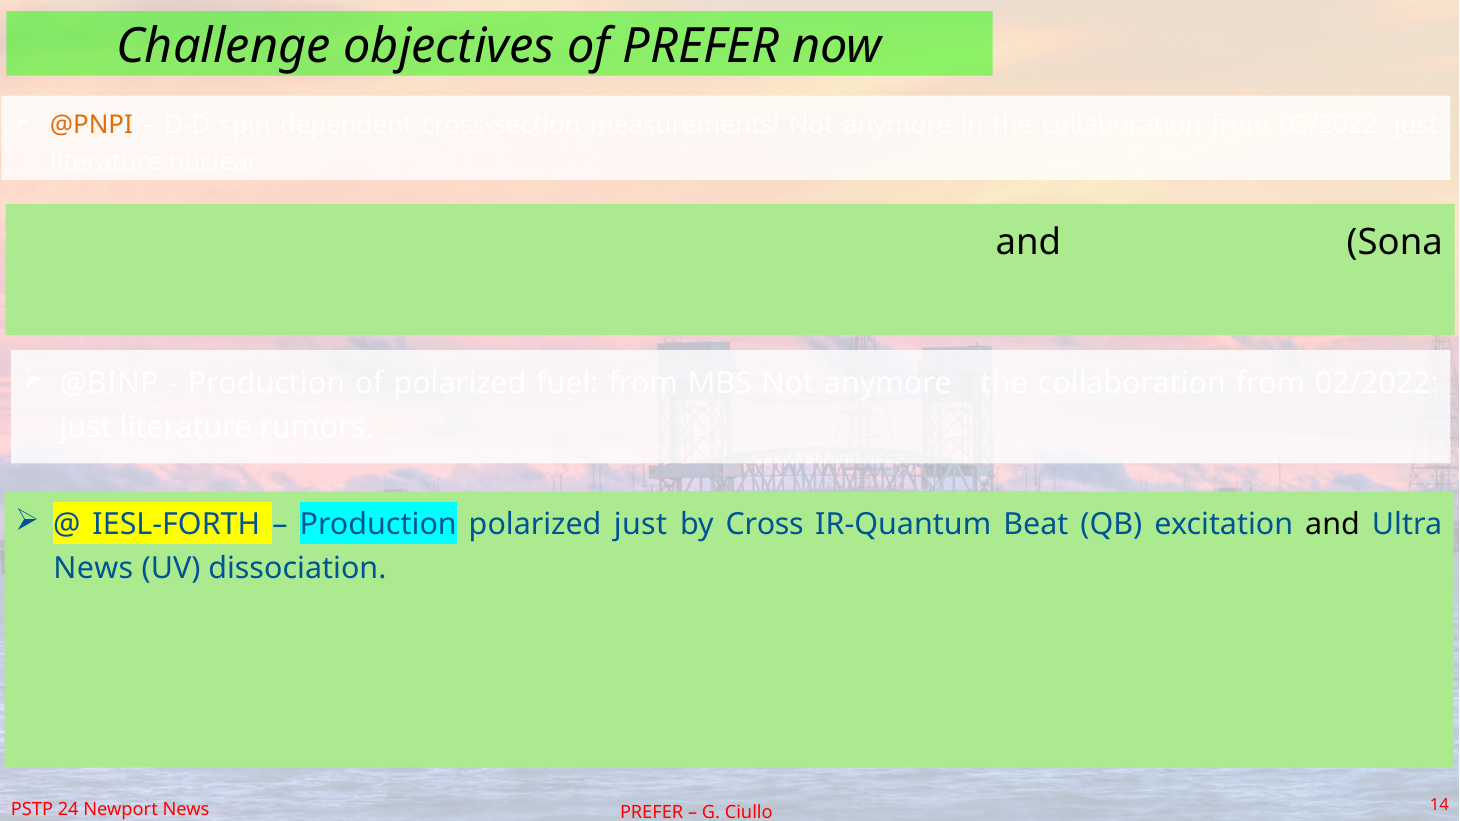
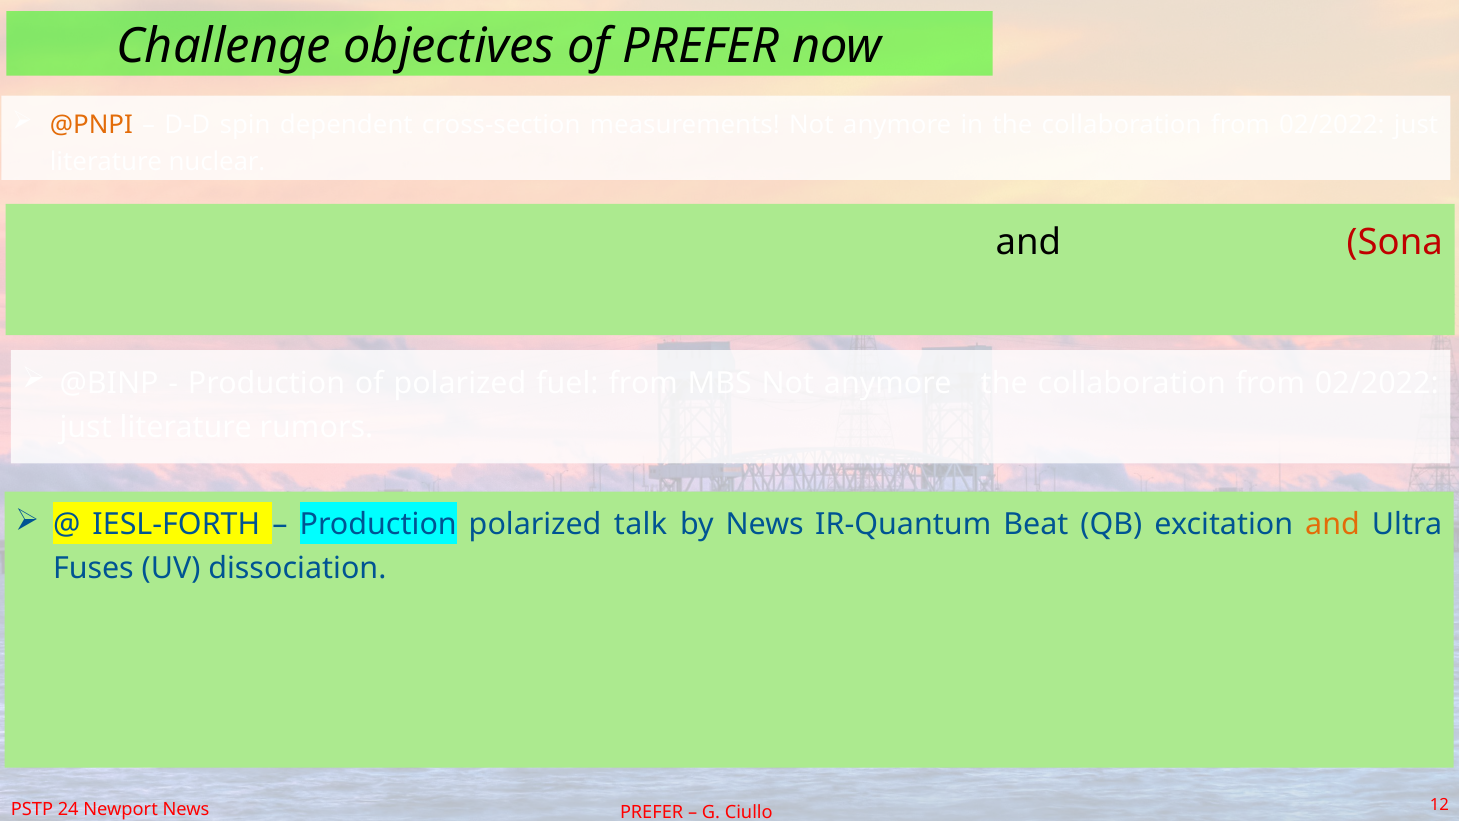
Sona colour: black -> red (1395, 243)
polarized just: just -> talk (641, 525)
by Cross: Cross -> News (765, 525)
and colour: black -> orange (1333, 525)
News: News -> Fuses (93, 569)
14: 14 -> 12 (1439, 805)
